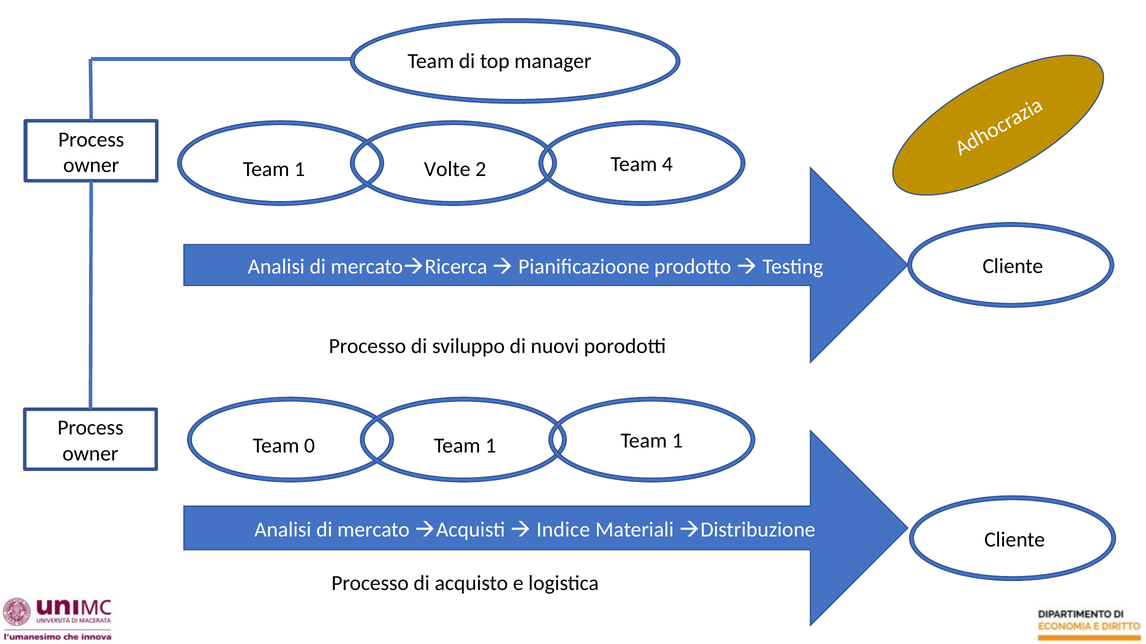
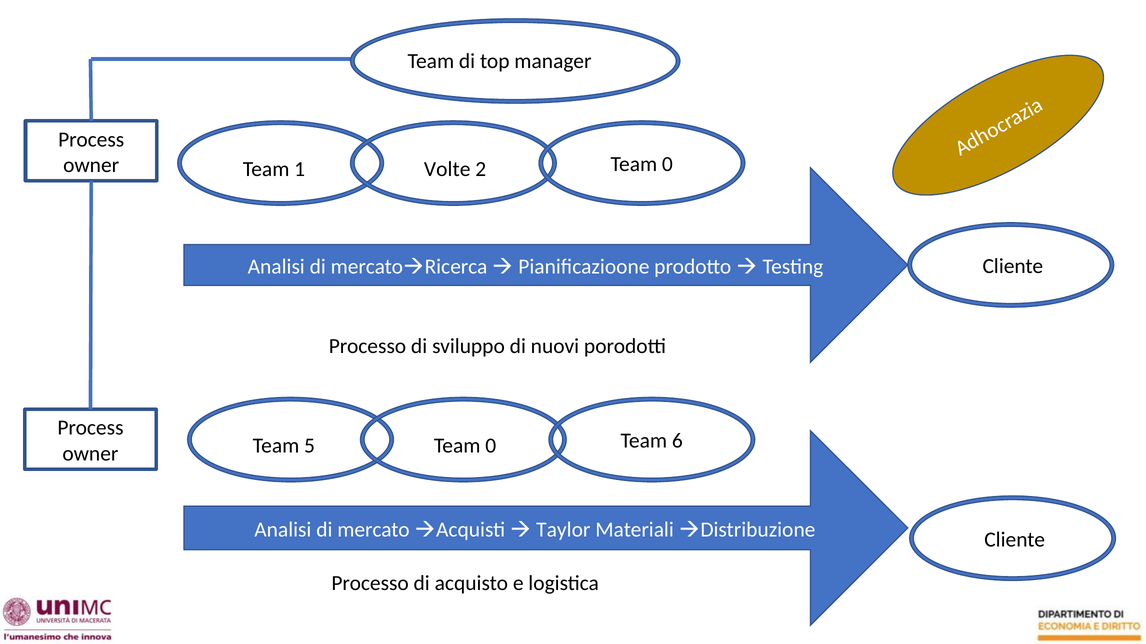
2 Team 4: 4 -> 0 (667, 165)
0: 0 -> 5 (310, 446)
1: 1 -> 0 (491, 446)
1: 1 -> 6 (677, 441)
Indice: Indice -> Taylor (563, 530)
